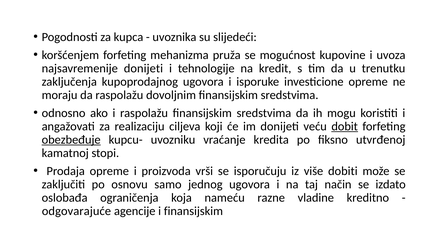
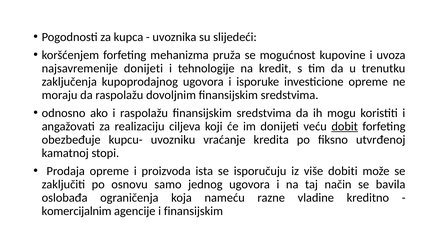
obezbeđuje underline: present -> none (71, 140)
vrši: vrši -> ista (204, 171)
izdato: izdato -> bavila (391, 184)
odgovarajuće: odgovarajuće -> komercijalnim (77, 211)
